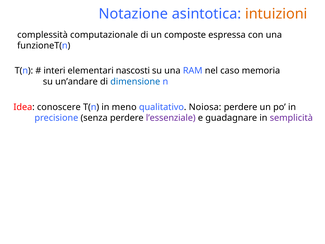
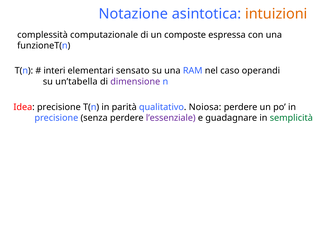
nascosti: nascosti -> sensato (133, 71)
memoria: memoria -> operandi (261, 71)
un’andare: un’andare -> un’tabella (76, 81)
dimensione colour: blue -> purple (135, 81)
Idea conoscere: conoscere -> precisione (59, 107)
meno: meno -> parità (124, 107)
semplicità colour: purple -> green (291, 118)
